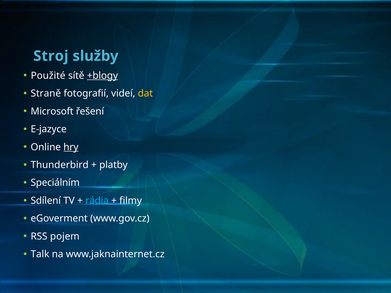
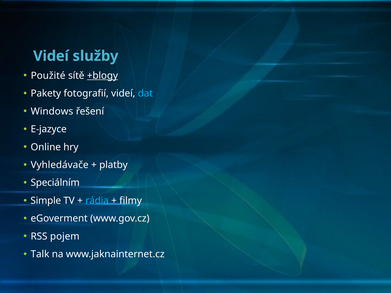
Stroj: Stroj -> Videí (51, 56)
Straně: Straně -> Pakety (46, 93)
dat colour: yellow -> light blue (145, 93)
Microsoft: Microsoft -> Windows (52, 111)
hry underline: present -> none (71, 147)
Thunderbird: Thunderbird -> Vyhledávače (60, 165)
Sdílení: Sdílení -> Simple (46, 201)
